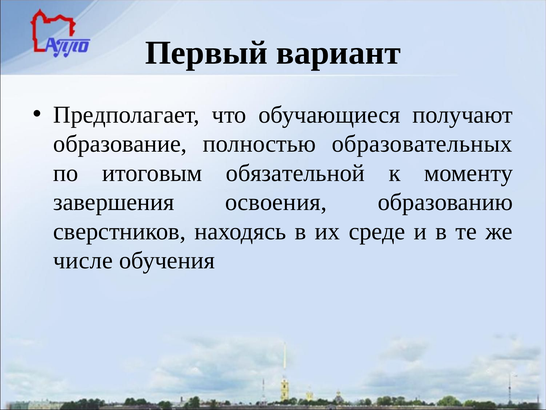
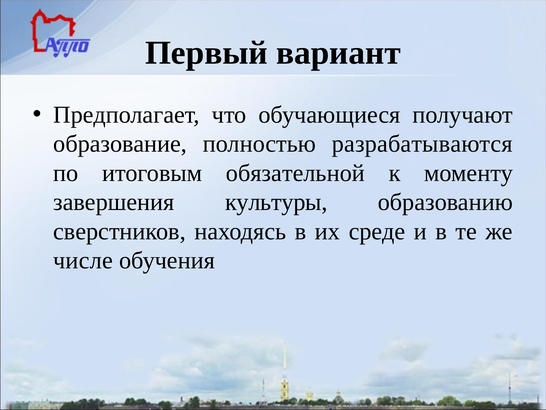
образовательных: образовательных -> разрабатываются (422, 144)
освоения: освоения -> культуры (276, 202)
